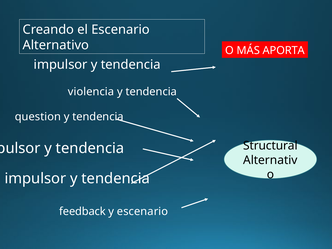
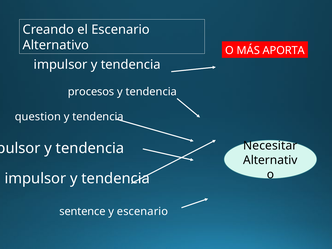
violencia: violencia -> procesos (91, 92)
Structural: Structural -> Necesitar (270, 146)
feedback: feedback -> sentence (82, 211)
